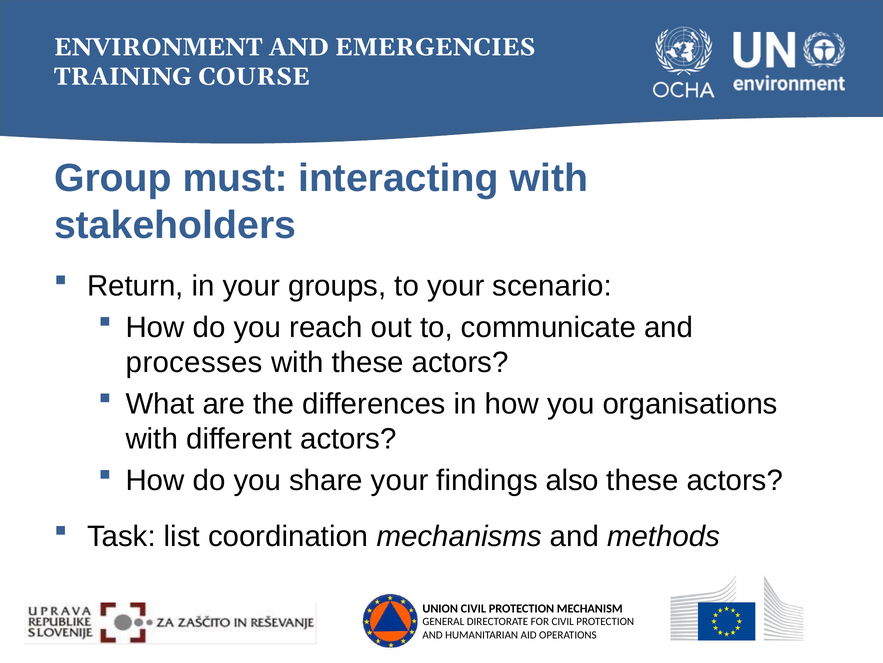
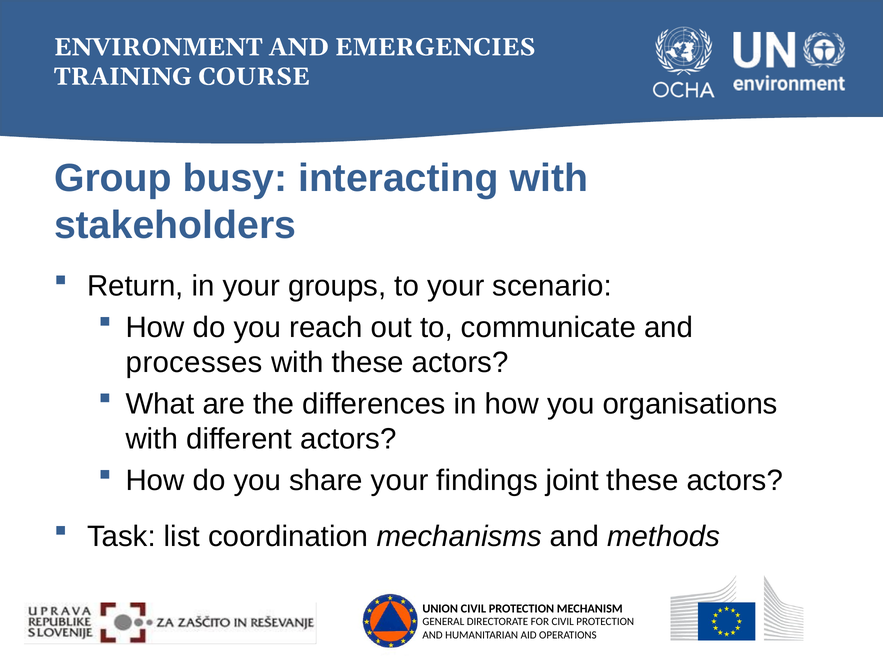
must: must -> busy (235, 178)
also: also -> joint (572, 480)
